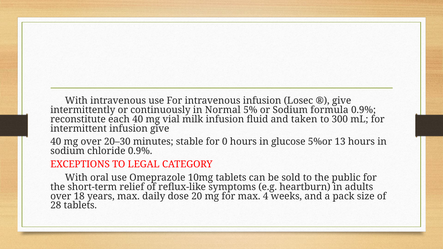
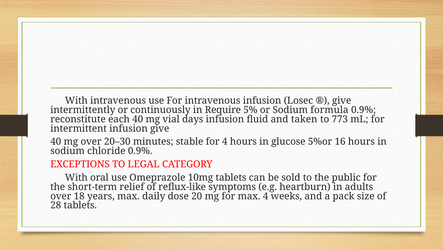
Normal: Normal -> Require (223, 110)
milk: milk -> days (193, 119)
300: 300 -> 773 (340, 119)
for 0: 0 -> 4 (225, 142)
13: 13 -> 16 (340, 142)
